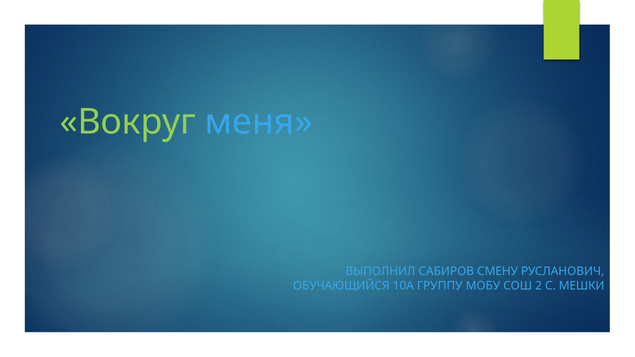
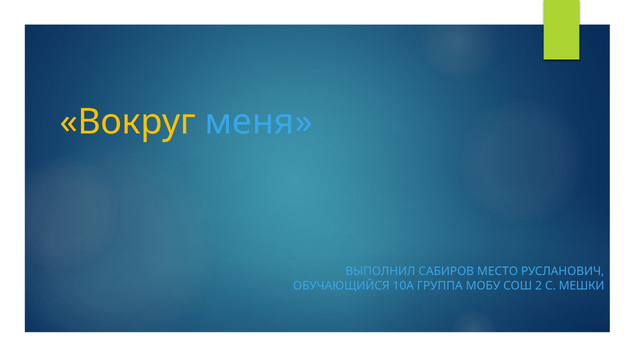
Вокруг colour: light green -> yellow (128, 122)
СМЕНУ: СМЕНУ -> МЕСТО (498, 272)
ГРУППУ: ГРУППУ -> ГРУППА (440, 286)
